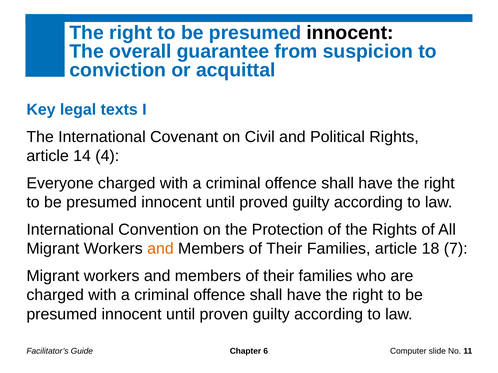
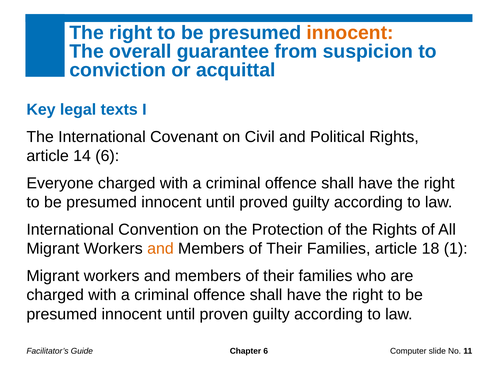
innocent colour: black -> orange (350, 33)
14 4: 4 -> 6 (107, 156)
7: 7 -> 1 (456, 249)
